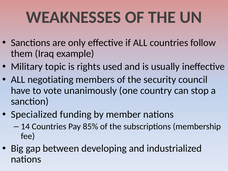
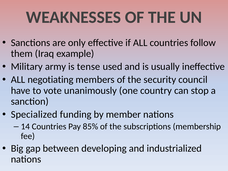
topic: topic -> army (56, 67)
rights: rights -> tense (89, 67)
